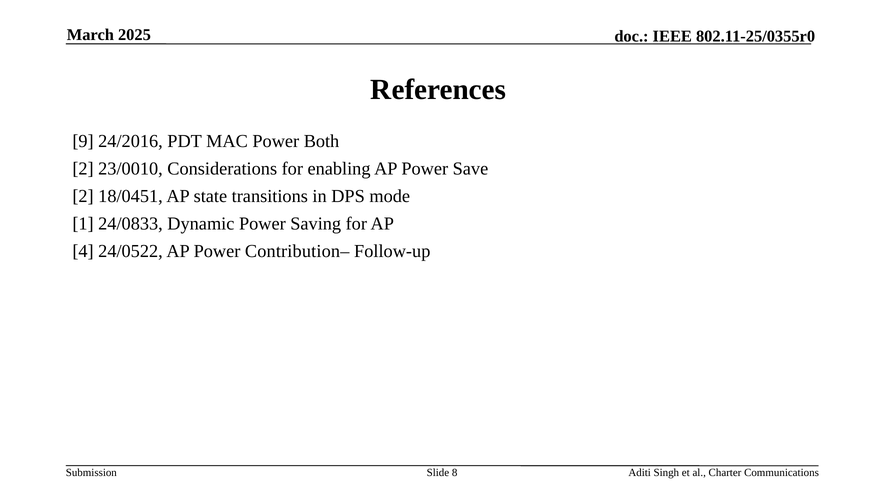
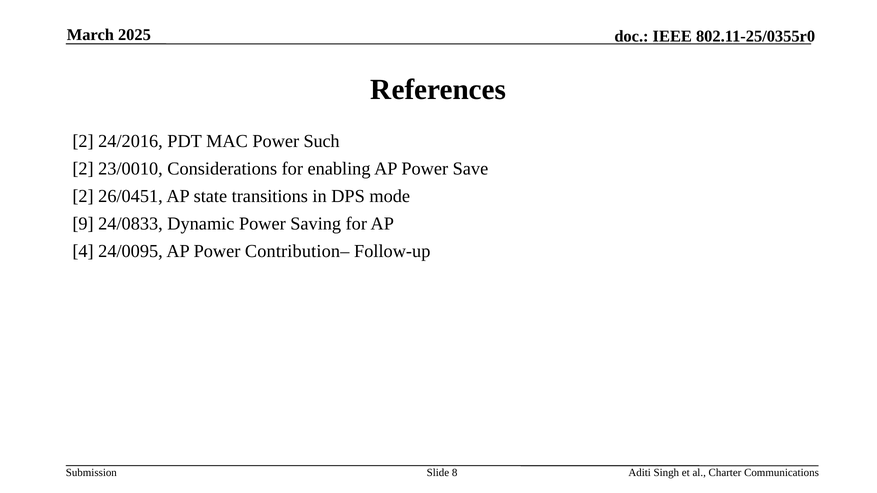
9: 9 -> 2 (83, 142)
Both: Both -> Such (322, 142)
18/0451: 18/0451 -> 26/0451 (130, 196)
1: 1 -> 9 (83, 224)
24/0522: 24/0522 -> 24/0095 (130, 251)
